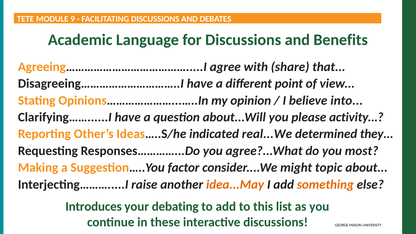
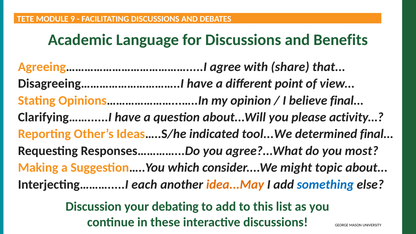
believe into: into -> final (347, 100)
real...We: real...We -> tool...We (267, 134)
determined they: they -> final (377, 134)
factor: factor -> which (184, 168)
raise: raise -> each (144, 184)
something colour: orange -> blue (325, 184)
Introduces: Introduces -> Discussion (94, 206)
